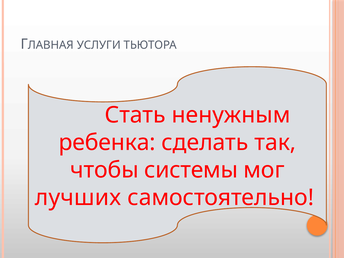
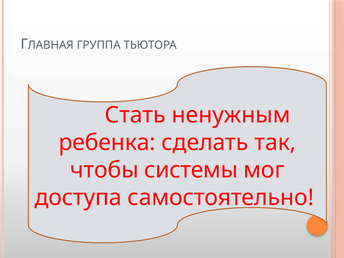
УСЛУГИ: УСЛУГИ -> ГРУППА (99, 45)
лучших: лучших -> доступа (78, 198)
